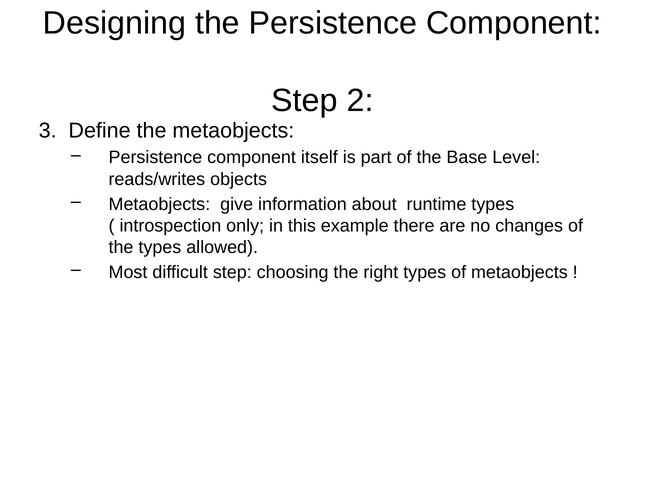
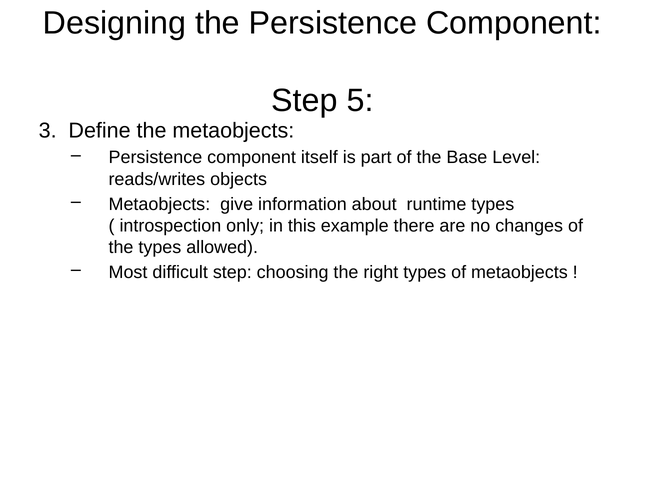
2: 2 -> 5 (360, 101)
